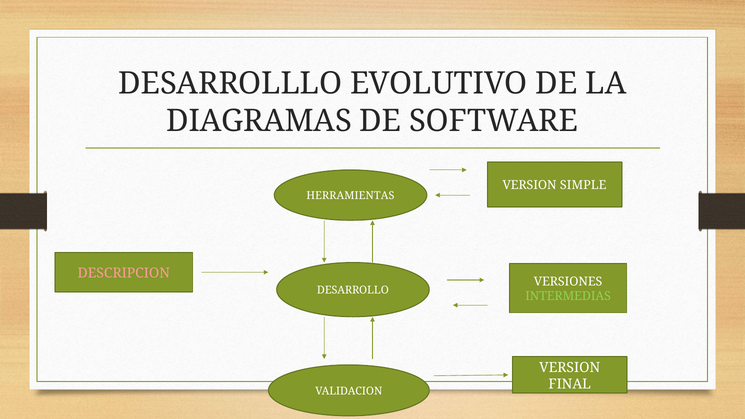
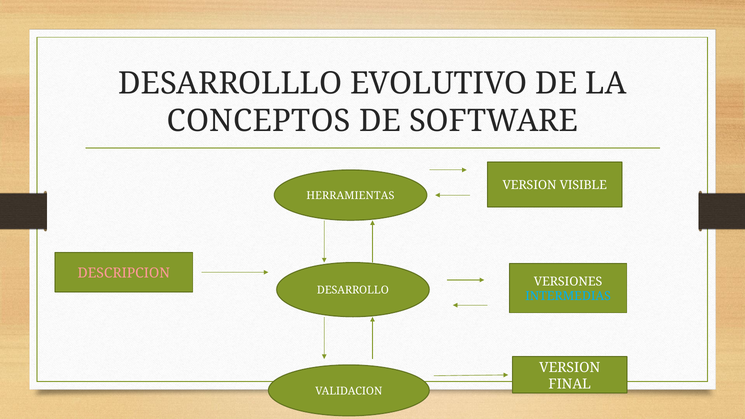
DIAGRAMAS: DIAGRAMAS -> CONCEPTOS (259, 121)
SIMPLE: SIMPLE -> VISIBLE (583, 185)
INTERMEDIAS colour: light green -> light blue (568, 296)
